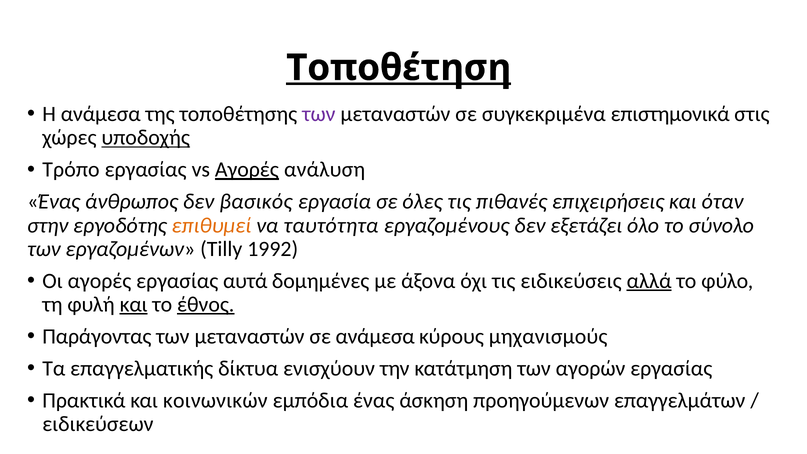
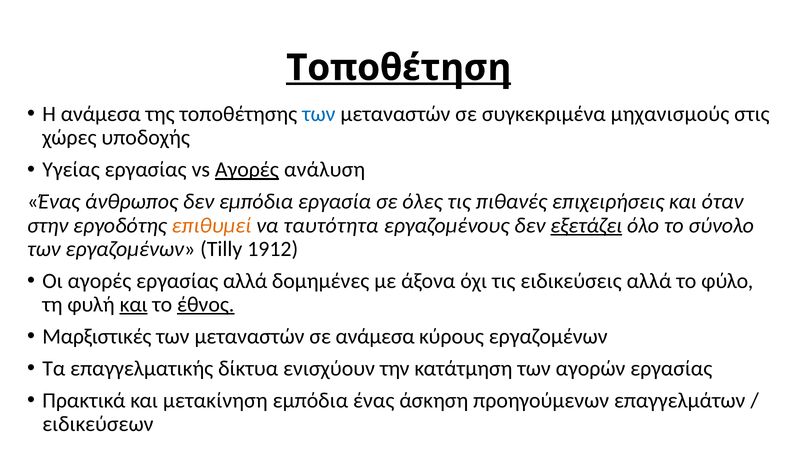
των colour: purple -> blue (319, 114)
επιστημονικά: επιστημονικά -> μηχανισμούς (670, 114)
υποδοχής underline: present -> none (146, 138)
Τρόπο: Τρόπο -> Υγείας (71, 170)
δεν βασικός: βασικός -> εμπόδια (256, 202)
εξετάζει underline: none -> present (586, 225)
1992: 1992 -> 1912 (273, 249)
εργασίας αυτά: αυτά -> αλλά (245, 281)
αλλά underline: present -> none (649, 281)
Παράγοντας: Παράγοντας -> Μαρξιστικές (97, 336)
κύρους μηχανισμούς: μηχανισμούς -> εργαζομένων (548, 336)
κοινωνικών: κοινωνικών -> μετακίνηση (215, 400)
